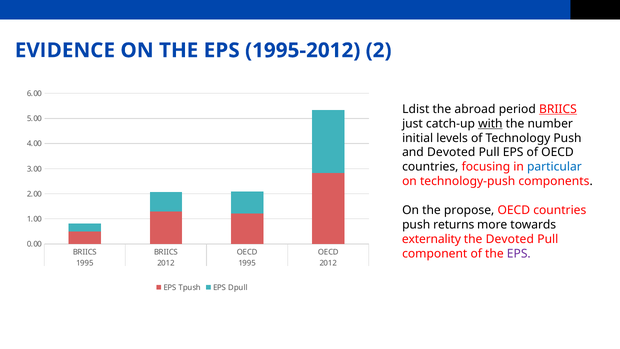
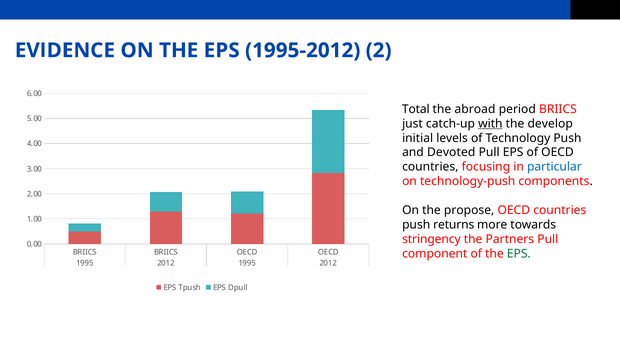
Ldist: Ldist -> Total (416, 109)
BRIICS underline: present -> none (558, 109)
number: number -> develop (550, 123)
externality: externality -> stringency (431, 239)
the Devoted: Devoted -> Partners (510, 239)
EPS colour: purple -> green (519, 254)
